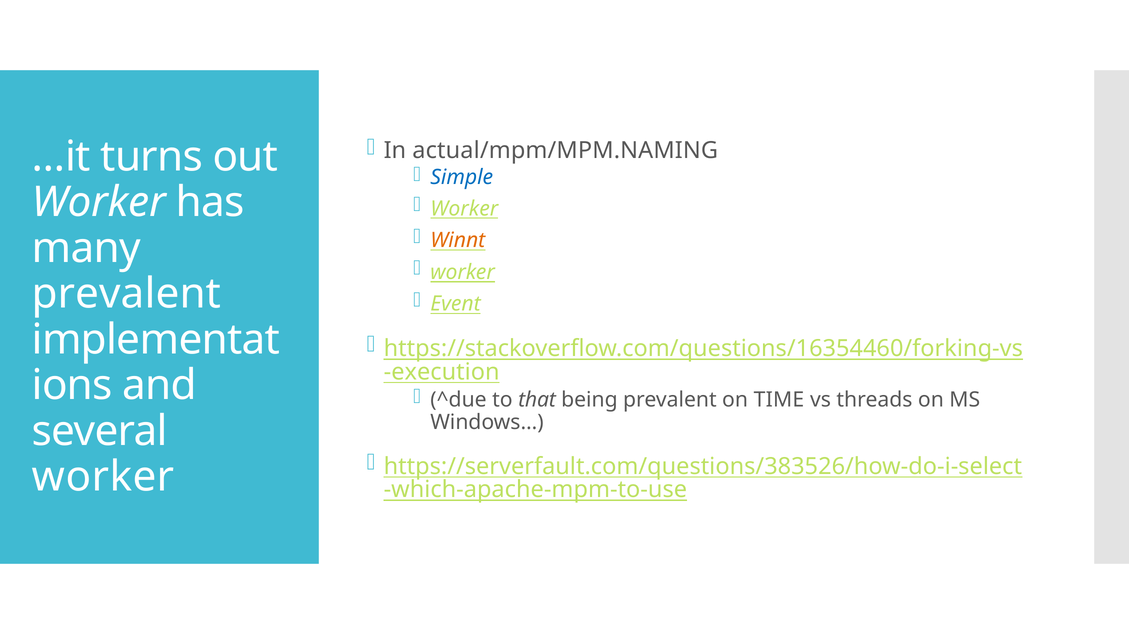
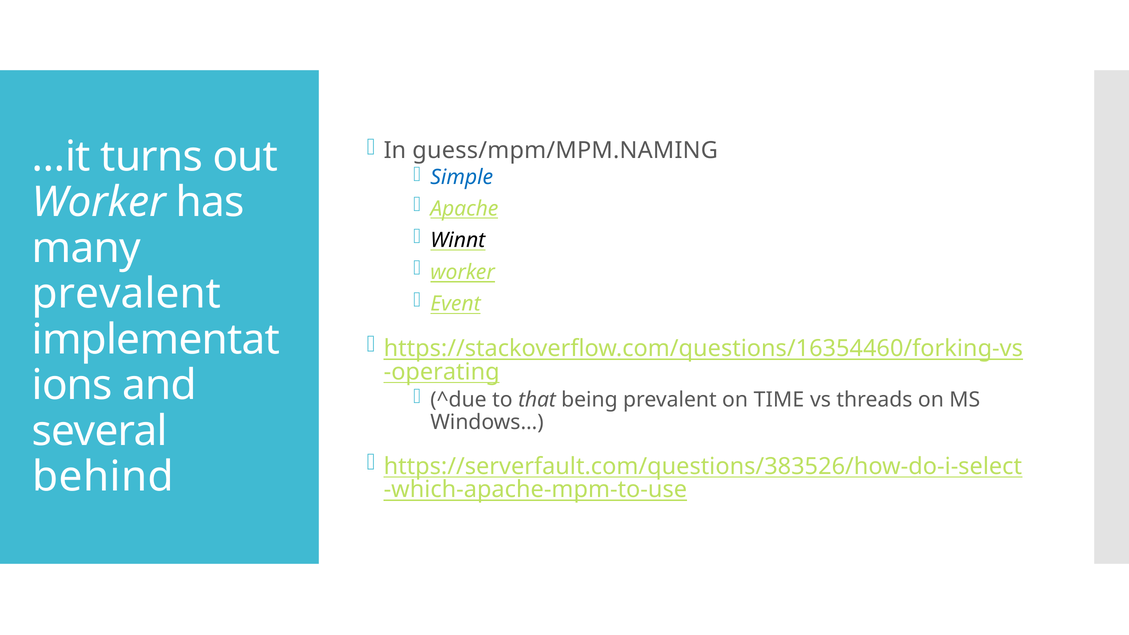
actual/mpm/MPM.NAMING: actual/mpm/MPM.NAMING -> guess/mpm/MPM.NAMING (565, 150)
Worker: Worker -> Apache (464, 209)
Winnt colour: orange -> black (458, 240)
execution: execution -> operating (442, 372)
worker: worker -> behind (103, 477)
